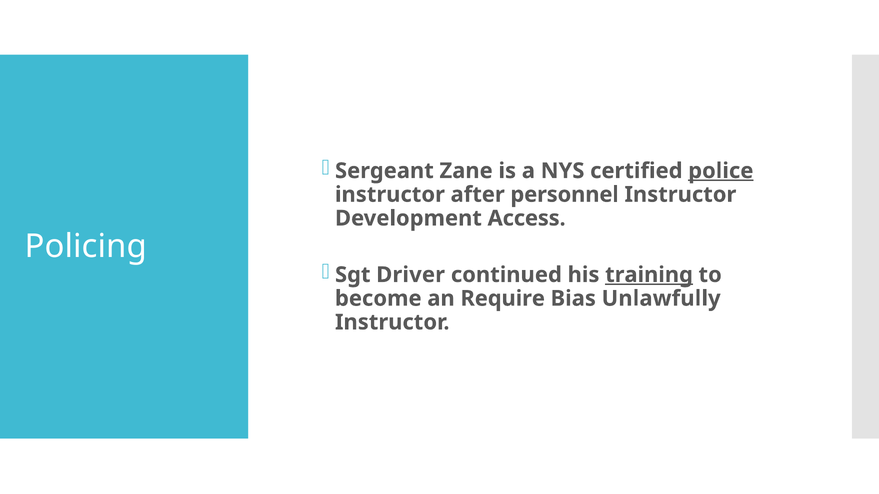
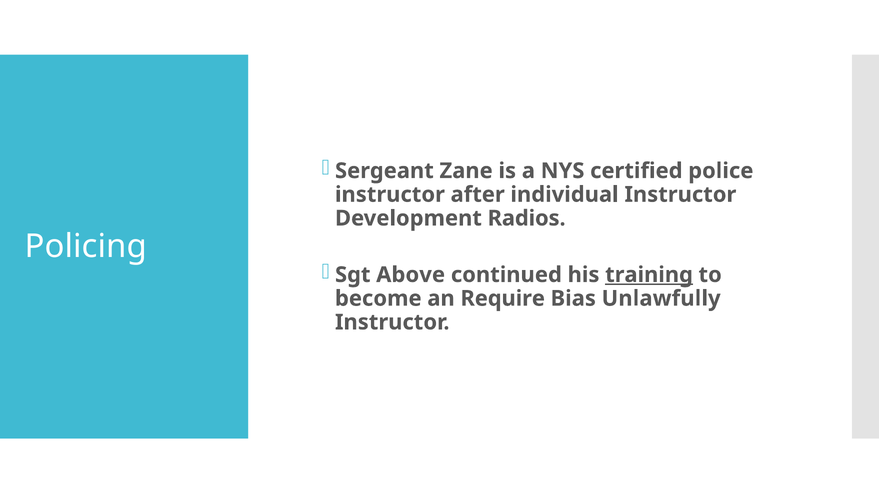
police underline: present -> none (721, 171)
personnel: personnel -> individual (565, 195)
Access: Access -> Radios (527, 218)
Driver: Driver -> Above (411, 275)
